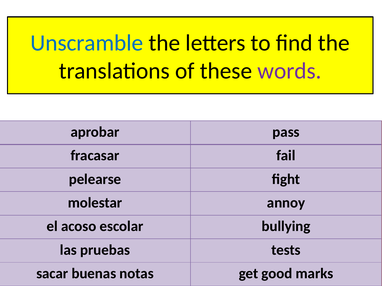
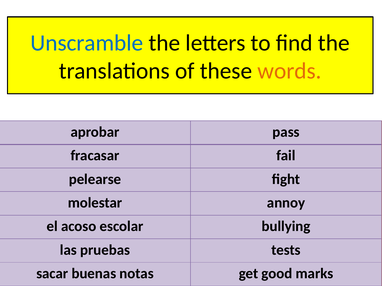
words colour: purple -> orange (289, 71)
